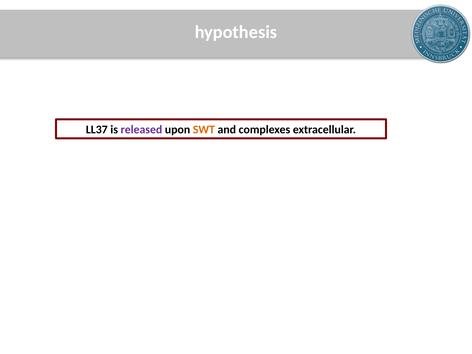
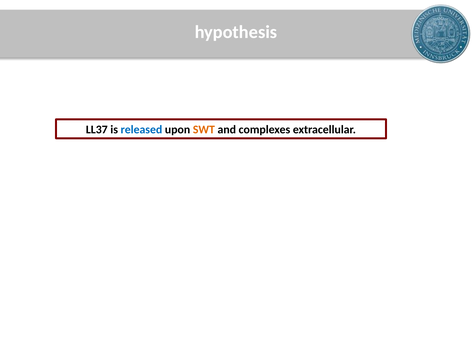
released colour: purple -> blue (141, 130)
